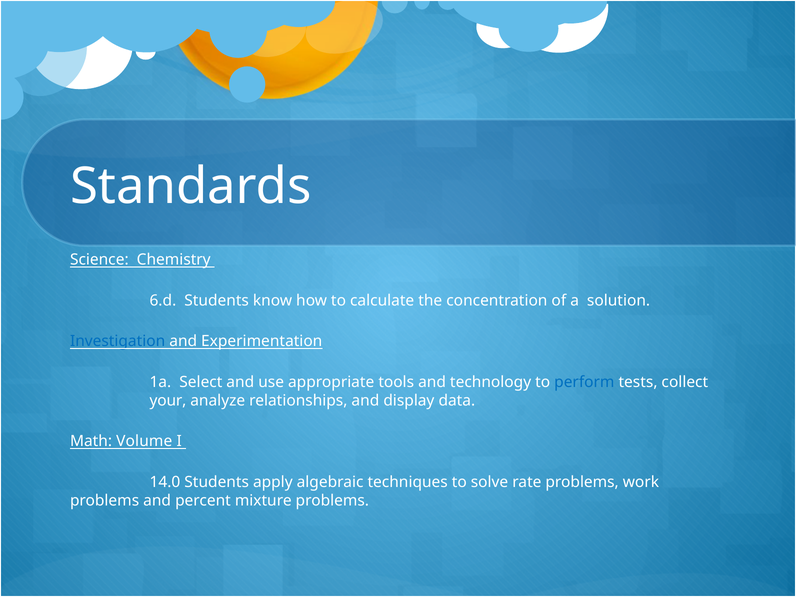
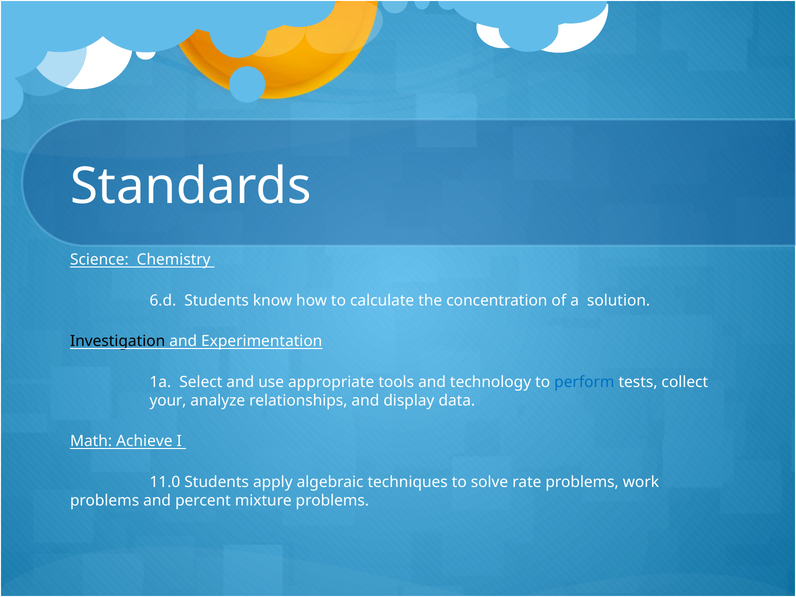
Investigation colour: blue -> black (118, 341)
Volume: Volume -> Achieve (144, 441)
14.0: 14.0 -> 11.0 (165, 482)
